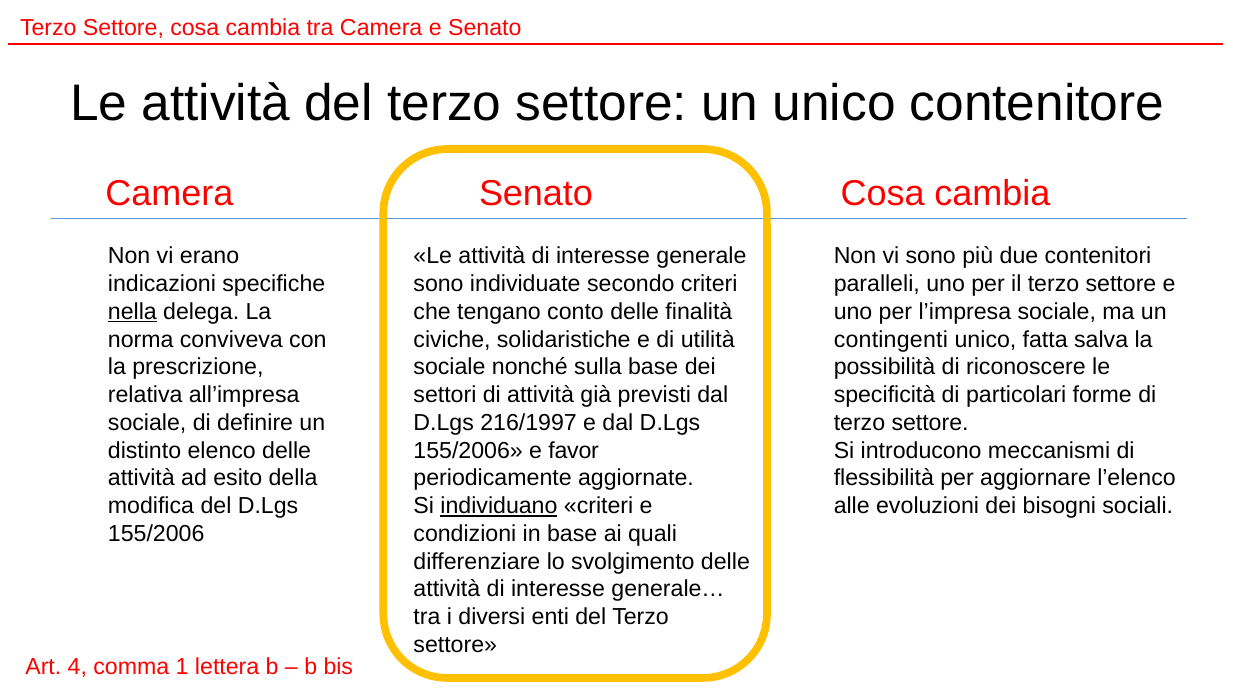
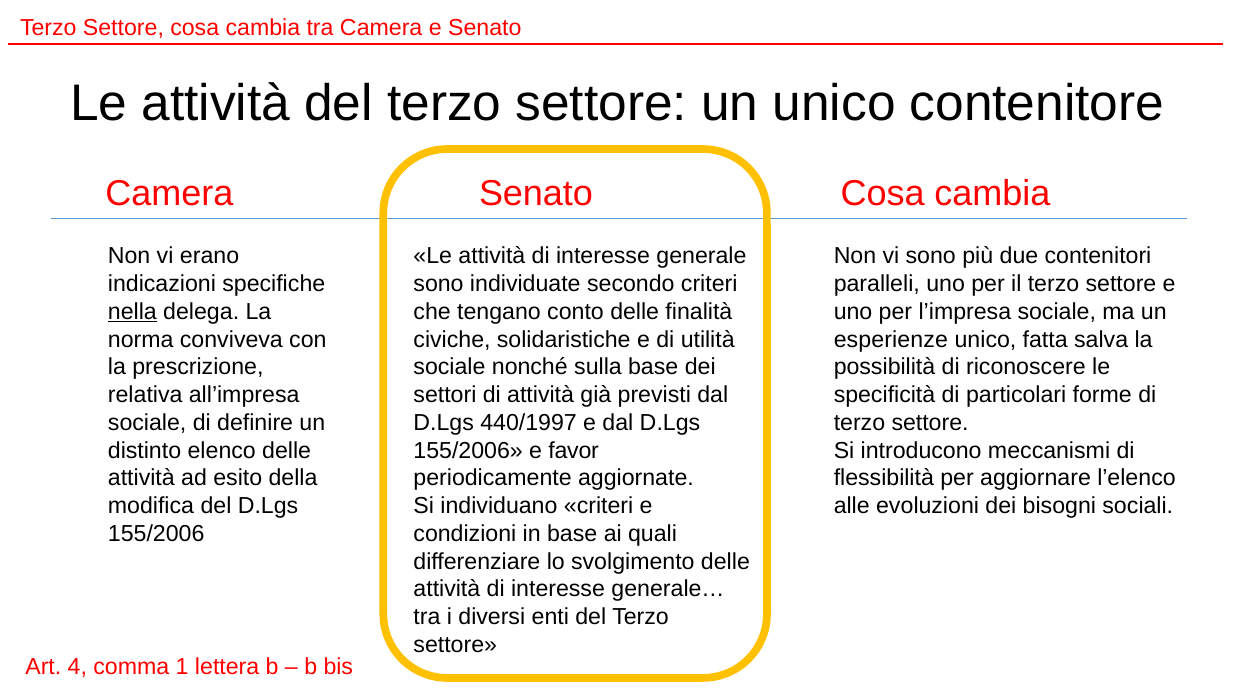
contingenti: contingenti -> esperienze (891, 340)
216/1997: 216/1997 -> 440/1997 (529, 423)
individuano underline: present -> none (499, 507)
